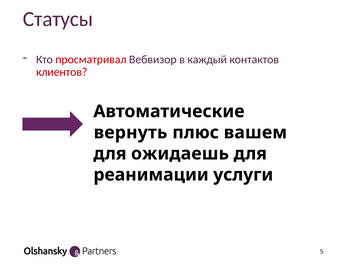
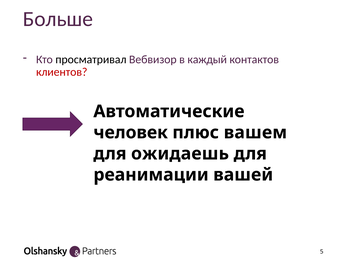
Статусы: Статусы -> Больше (58, 19)
просматривал colour: red -> black (91, 59)
вернуть: вернуть -> человек (131, 132)
услуги: услуги -> вашей (243, 174)
